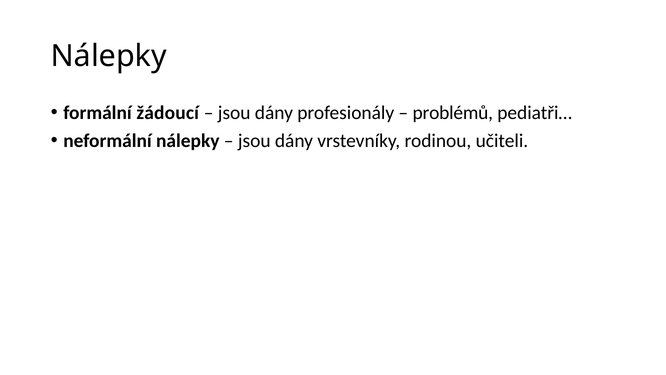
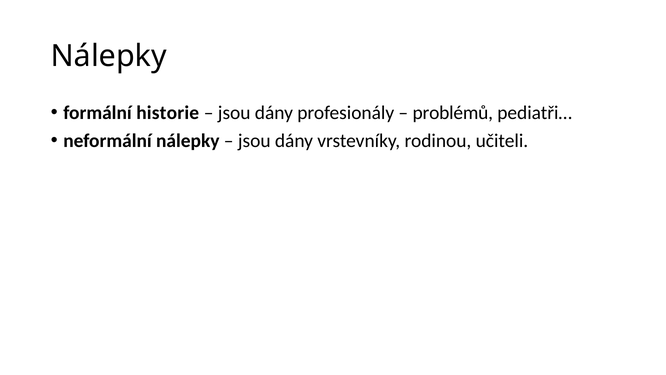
žádoucí: žádoucí -> historie (168, 113)
